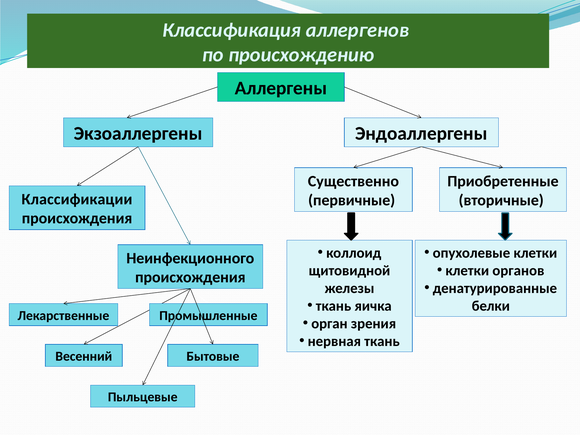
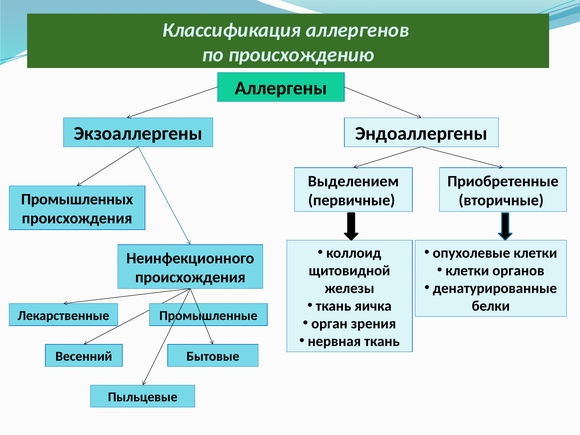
Существенно: Существенно -> Выделением (353, 181)
Классификации: Классификации -> Промышленных (77, 199)
